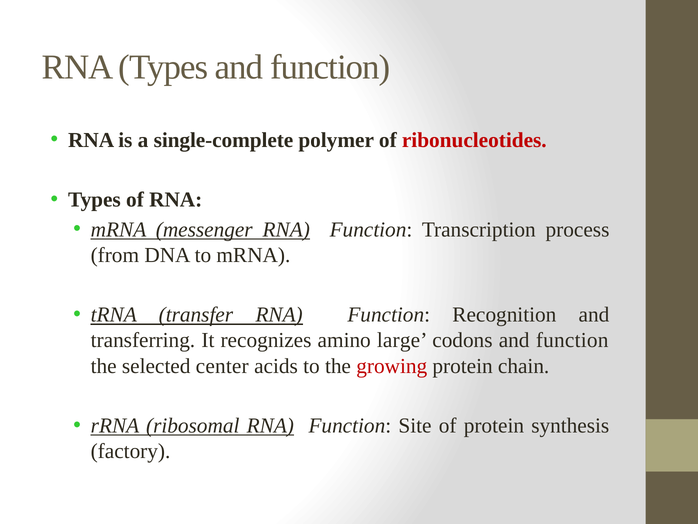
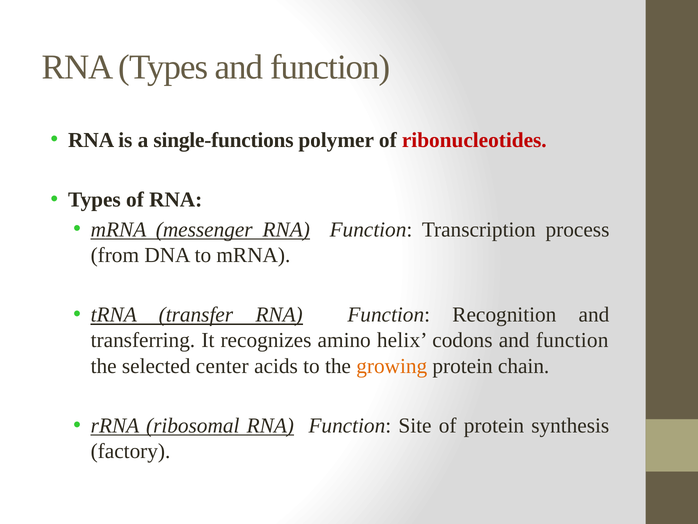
single-complete: single-complete -> single-functions (224, 140)
large: large -> helix (402, 340)
growing colour: red -> orange (392, 366)
